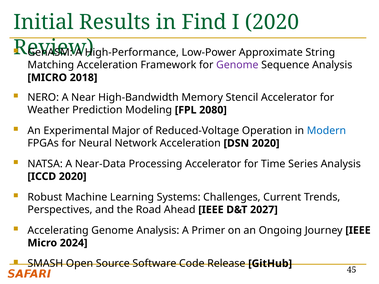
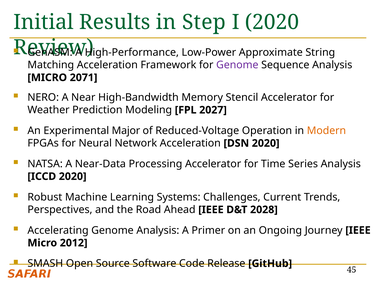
Find: Find -> Step (204, 22)
2018: 2018 -> 2071 (84, 78)
2080: 2080 -> 2027 (213, 110)
Modern colour: blue -> orange (326, 131)
2027: 2027 -> 2028 (264, 210)
2024: 2024 -> 2012 (74, 243)
